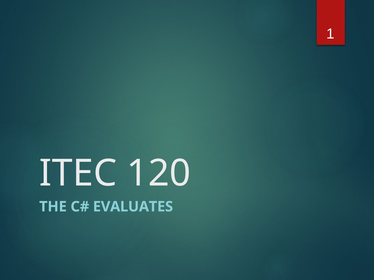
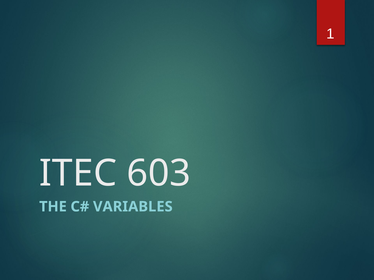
120: 120 -> 603 (159, 174)
EVALUATES: EVALUATES -> VARIABLES (133, 207)
